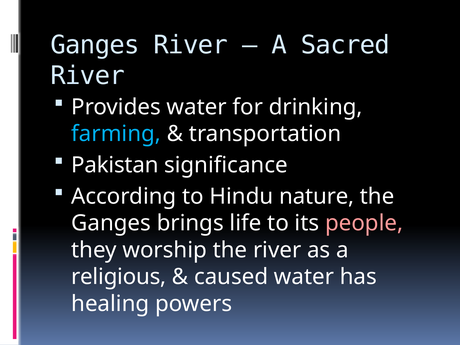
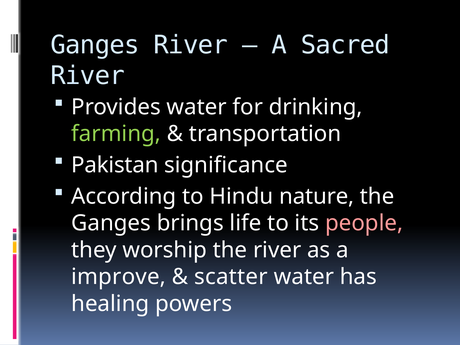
farming colour: light blue -> light green (116, 134)
religious: religious -> improve (119, 277)
caused: caused -> scatter (231, 277)
